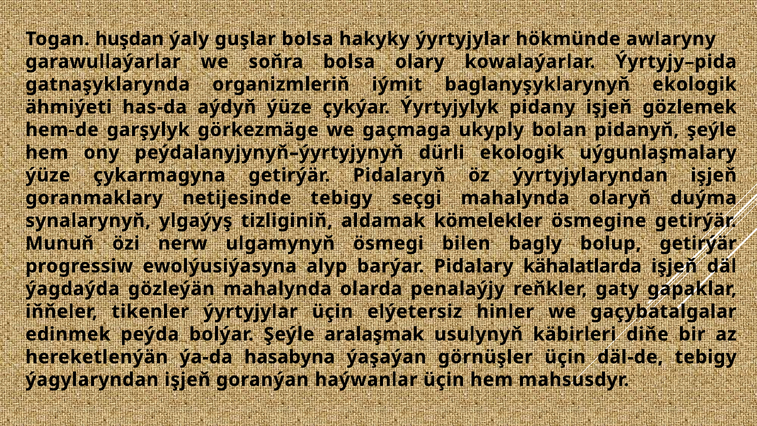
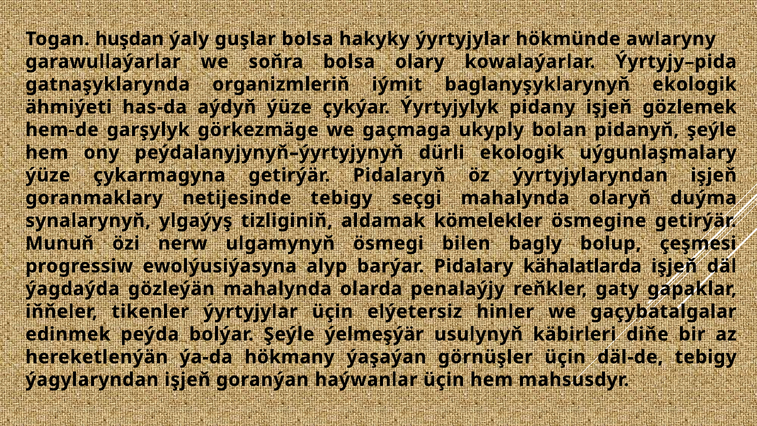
bolup getirýär: getirýär -> çeşmesi (698, 243)
aralaşmak: aralaşmak -> ýelmeşýär (374, 334)
hasabyna: hasabyna -> hökmany (289, 357)
